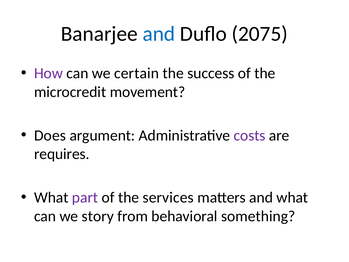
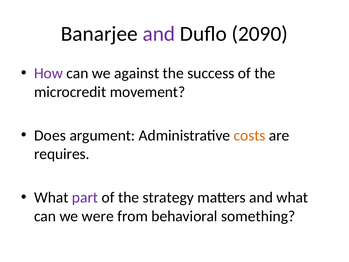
and colour: blue -> purple (159, 34)
2075: 2075 -> 2090 (260, 34)
certain: certain -> against (137, 73)
costs colour: purple -> orange (250, 135)
services: services -> strategy (168, 197)
story: story -> were (98, 216)
